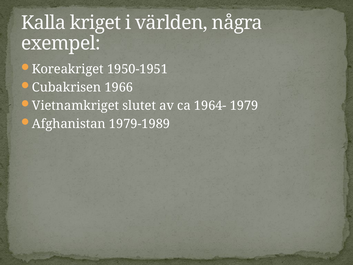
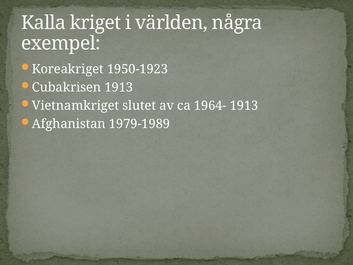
1950-1951: 1950-1951 -> 1950-1923 (137, 69)
Cubakrisen 1966: 1966 -> 1913 (119, 87)
1964- 1979: 1979 -> 1913 (244, 106)
